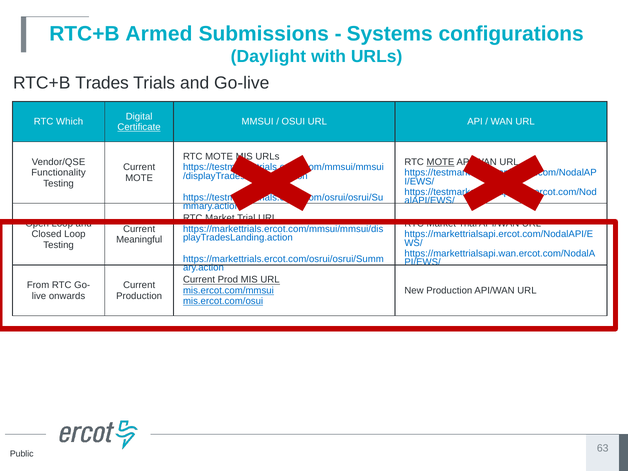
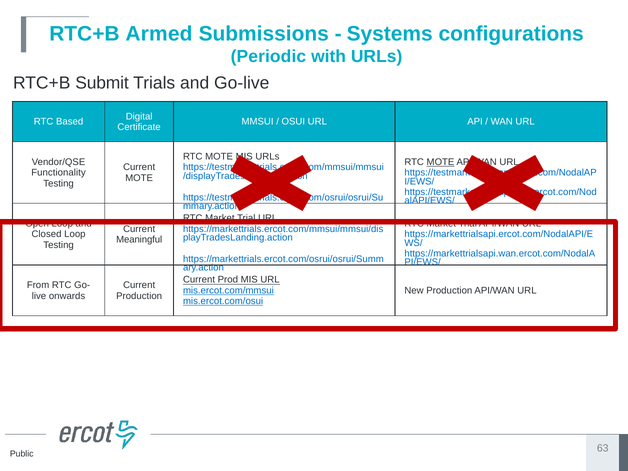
Daylight: Daylight -> Periodic (268, 57)
Trades: Trades -> Submit (102, 83)
Which: Which -> Based (70, 122)
Certificate underline: present -> none (139, 127)
